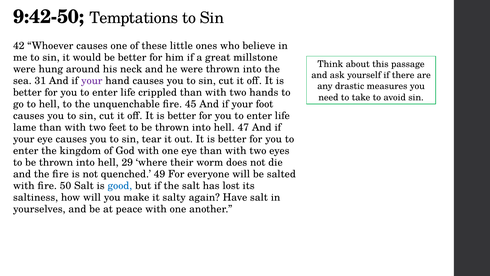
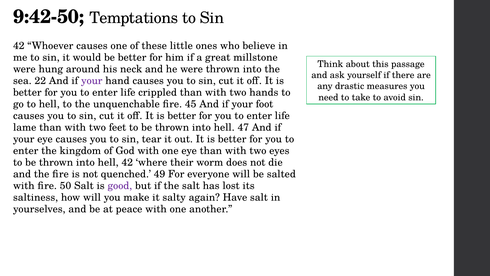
31: 31 -> 22 (40, 81)
hell 29: 29 -> 42 (127, 162)
good colour: blue -> purple (120, 185)
